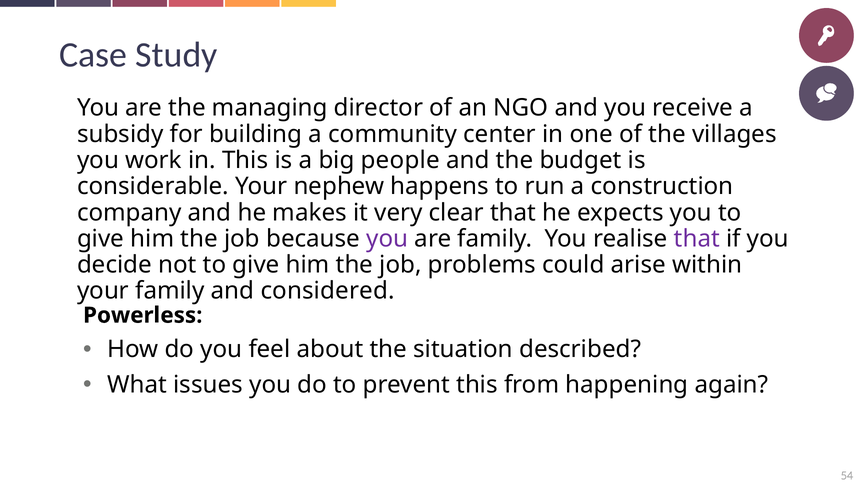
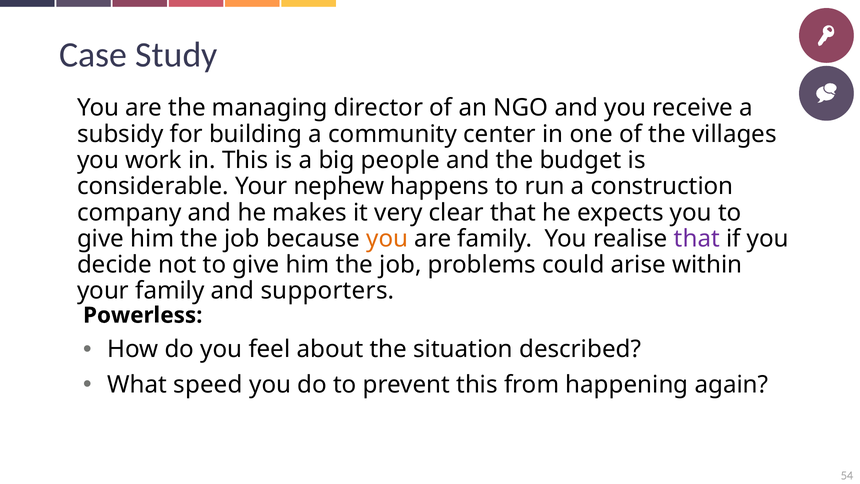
you colour: purple -> orange (387, 239)
considered: considered -> supporters (327, 291)
issues: issues -> speed (208, 384)
